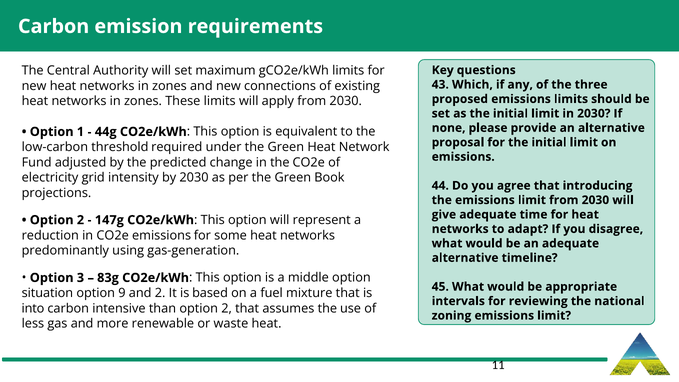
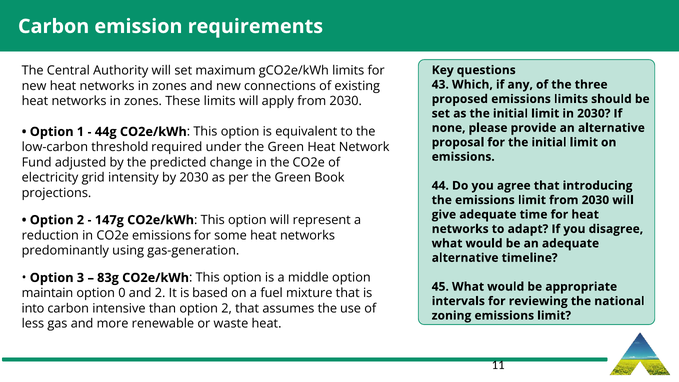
situation: situation -> maintain (47, 293)
9: 9 -> 0 (122, 293)
